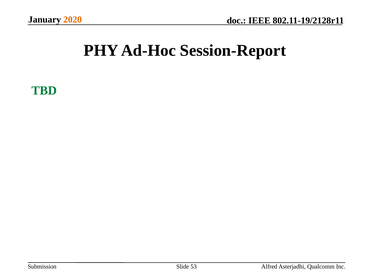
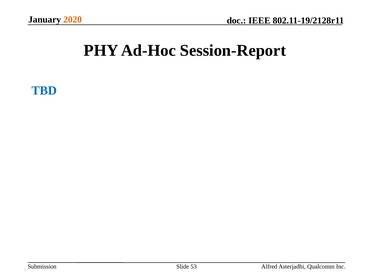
TBD colour: green -> blue (44, 90)
